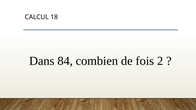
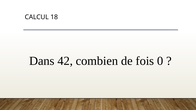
84: 84 -> 42 (65, 61)
2: 2 -> 0 (160, 61)
